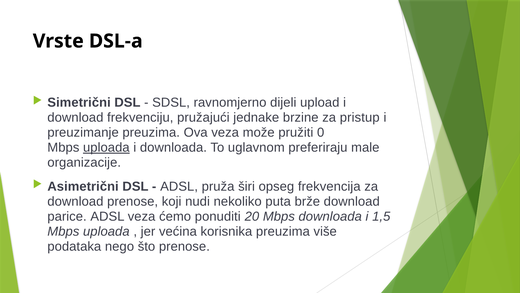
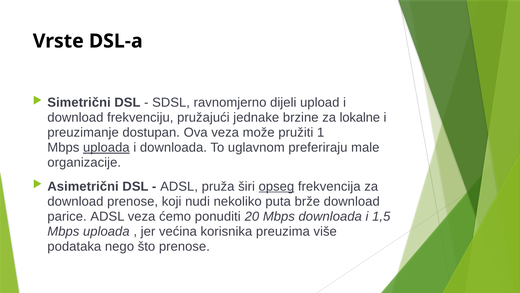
pristup: pristup -> lokalne (360, 117)
preuzimanje preuzima: preuzima -> dostupan (151, 132)
0: 0 -> 1 (321, 132)
opseg underline: none -> present (276, 186)
